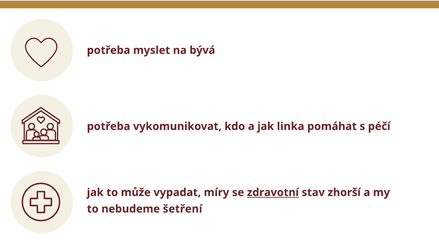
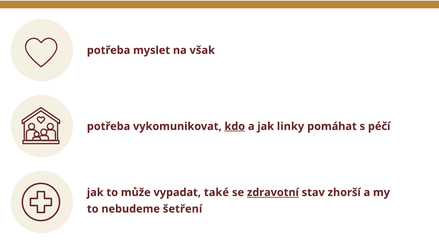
bývá: bývá -> však (202, 50)
kdo underline: none -> present (235, 126)
linka: linka -> linky (291, 126)
míry: míry -> také (216, 192)
